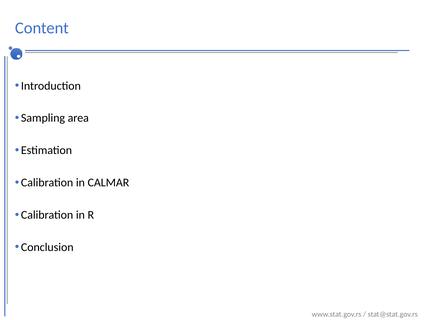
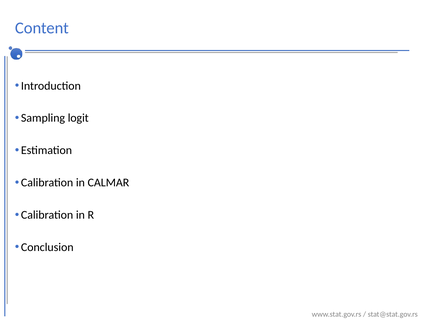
area: area -> logit (78, 118)
